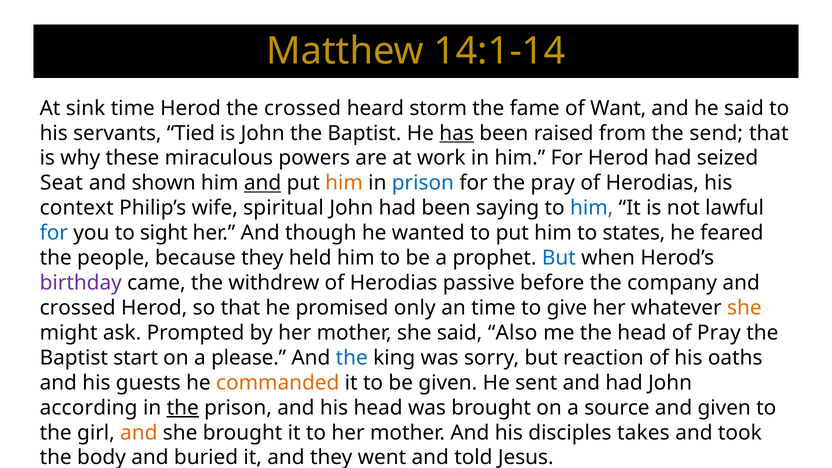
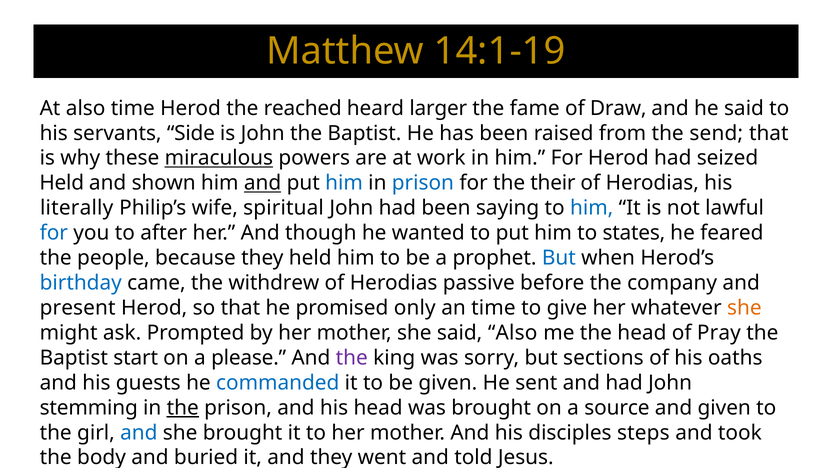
14:1-14: 14:1-14 -> 14:1-19 (500, 51)
At sink: sink -> also (86, 108)
the crossed: crossed -> reached (303, 108)
storm: storm -> larger (438, 108)
Want: Want -> Draw (618, 108)
Tied: Tied -> Side (191, 133)
has underline: present -> none (457, 133)
miraculous underline: none -> present (219, 158)
Seat: Seat -> Held (62, 183)
him colour: orange -> blue (344, 183)
the pray: pray -> their (553, 183)
context: context -> literally (77, 208)
sight: sight -> after (164, 233)
birthday colour: purple -> blue (81, 283)
crossed: crossed -> present (78, 308)
the colour: blue -> purple (352, 358)
reaction: reaction -> sections (603, 358)
commanded colour: orange -> blue (278, 383)
according: according -> stemming (89, 408)
and colour: orange -> blue (139, 433)
takes: takes -> steps (643, 433)
